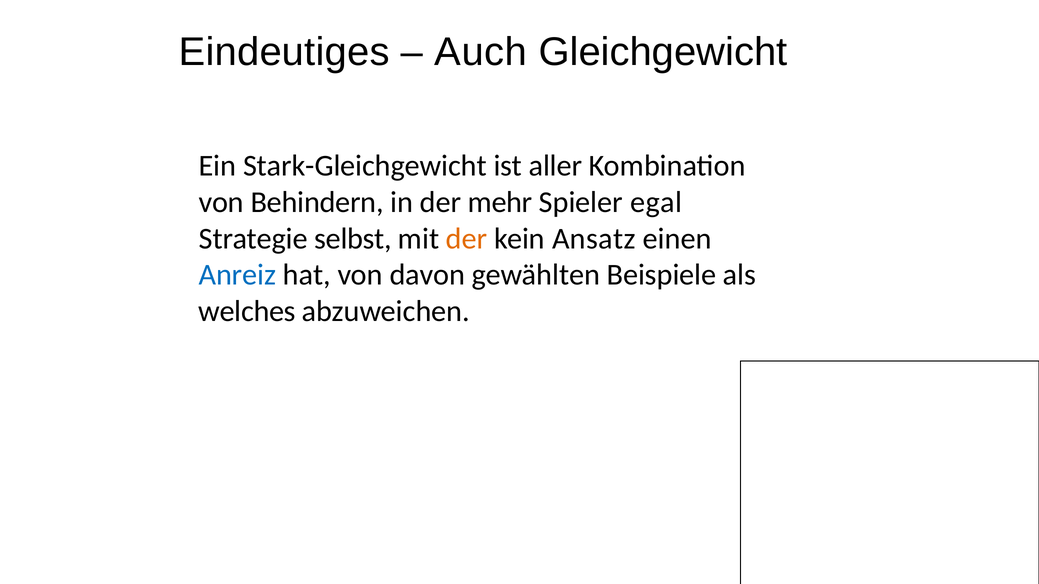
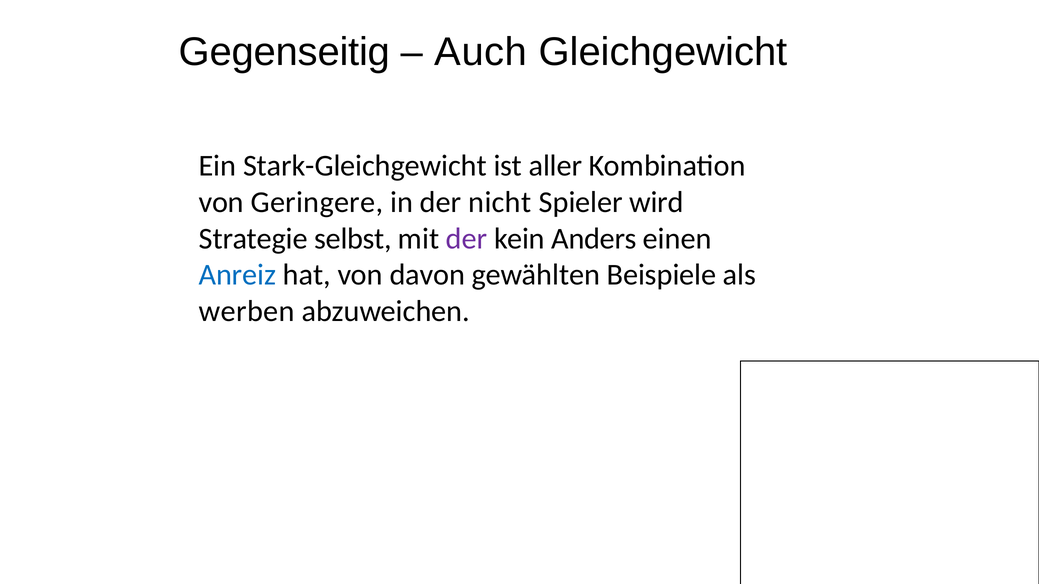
Eindeutiges: Eindeutiges -> Gegenseitig (284, 52)
Behindern: Behindern -> Geringere (317, 202)
mehr: mehr -> nicht (500, 202)
egal: egal -> wird (656, 202)
der colour: orange -> purple (467, 239)
Ansatz: Ansatz -> Anders (594, 239)
welches: welches -> werben (247, 312)
